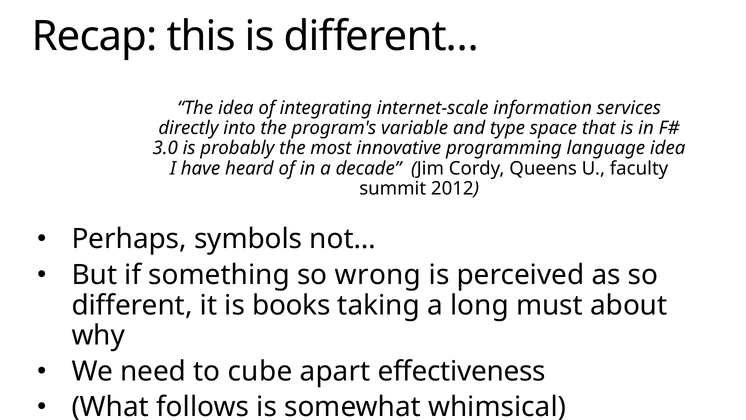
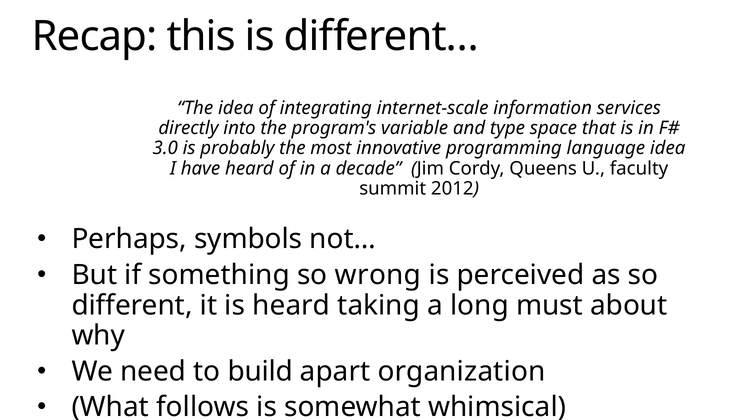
is books: books -> heard (291, 305)
cube: cube -> build (260, 371)
effectiveness: effectiveness -> organization (461, 371)
